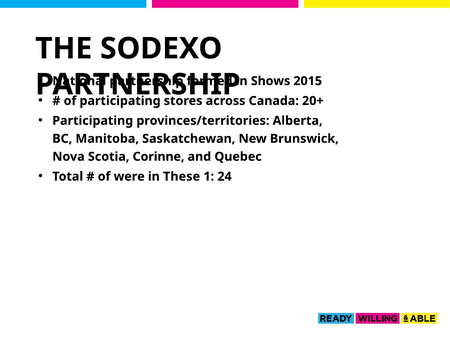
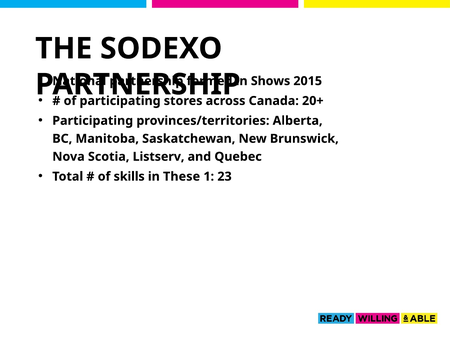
Corinne: Corinne -> Listserv (159, 157)
were: were -> skills (129, 177)
24: 24 -> 23 (225, 177)
